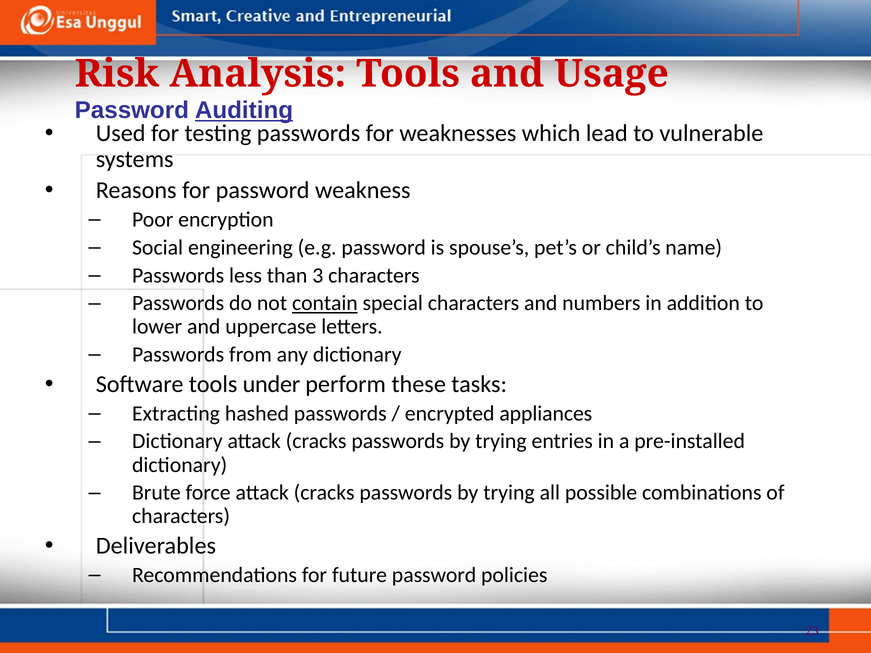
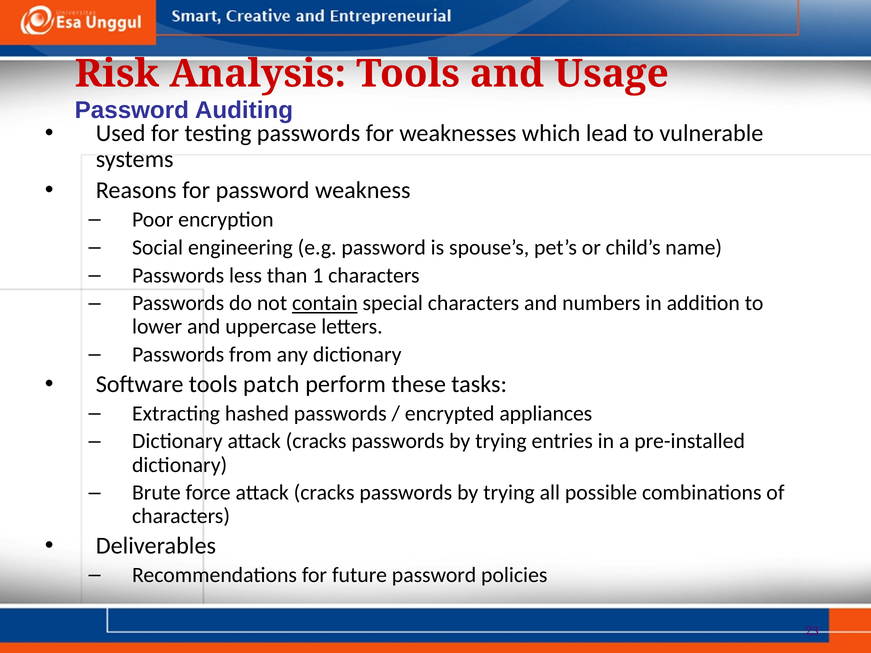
Auditing underline: present -> none (244, 111)
3: 3 -> 1 (318, 275)
under: under -> patch (271, 384)
